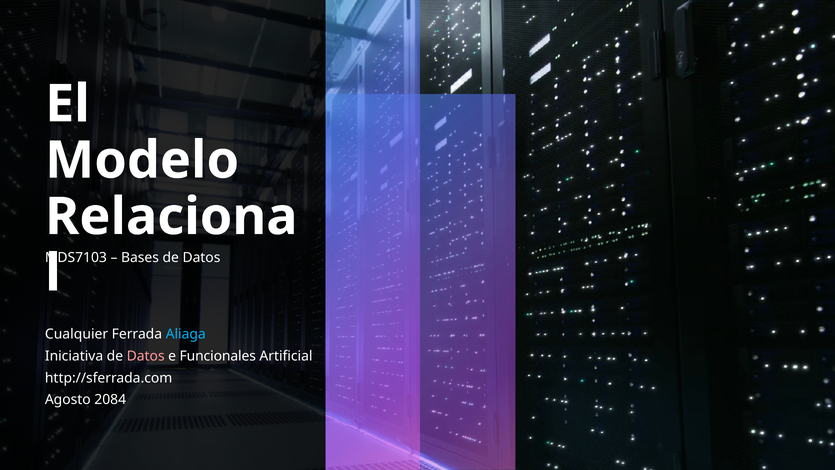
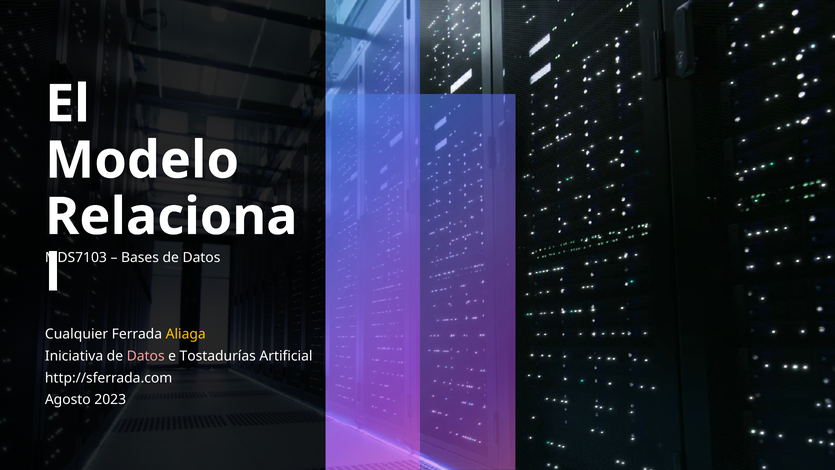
Aliaga colour: light blue -> yellow (186, 334)
Funcionales: Funcionales -> Tostadurías (218, 356)
2084: 2084 -> 2023 (110, 400)
